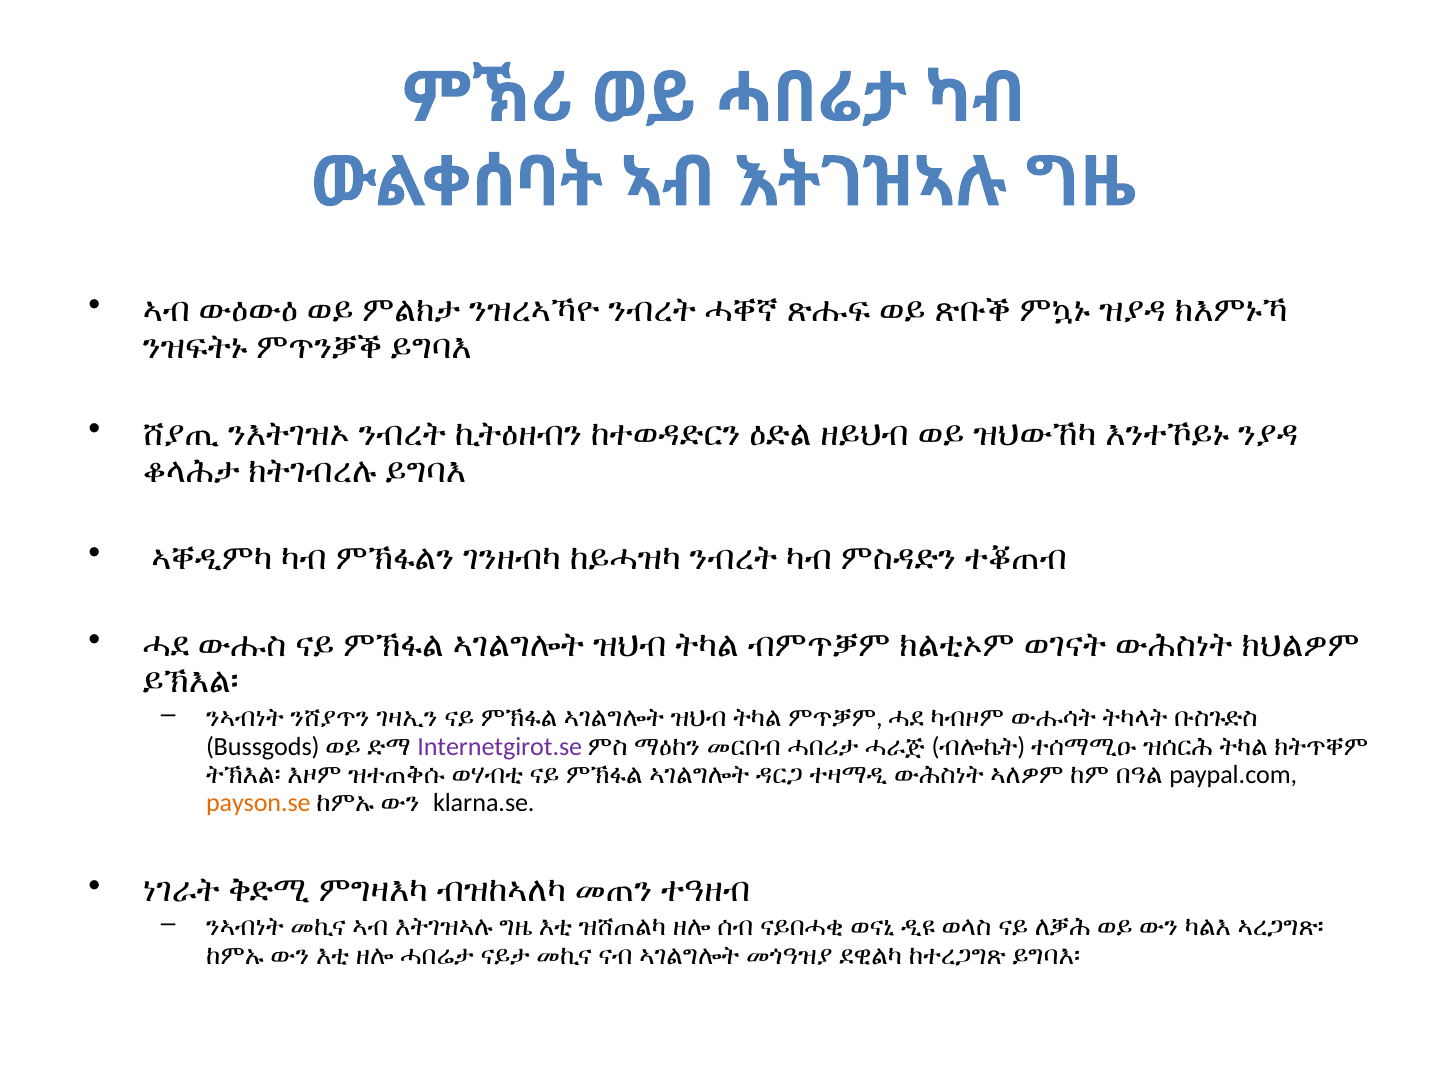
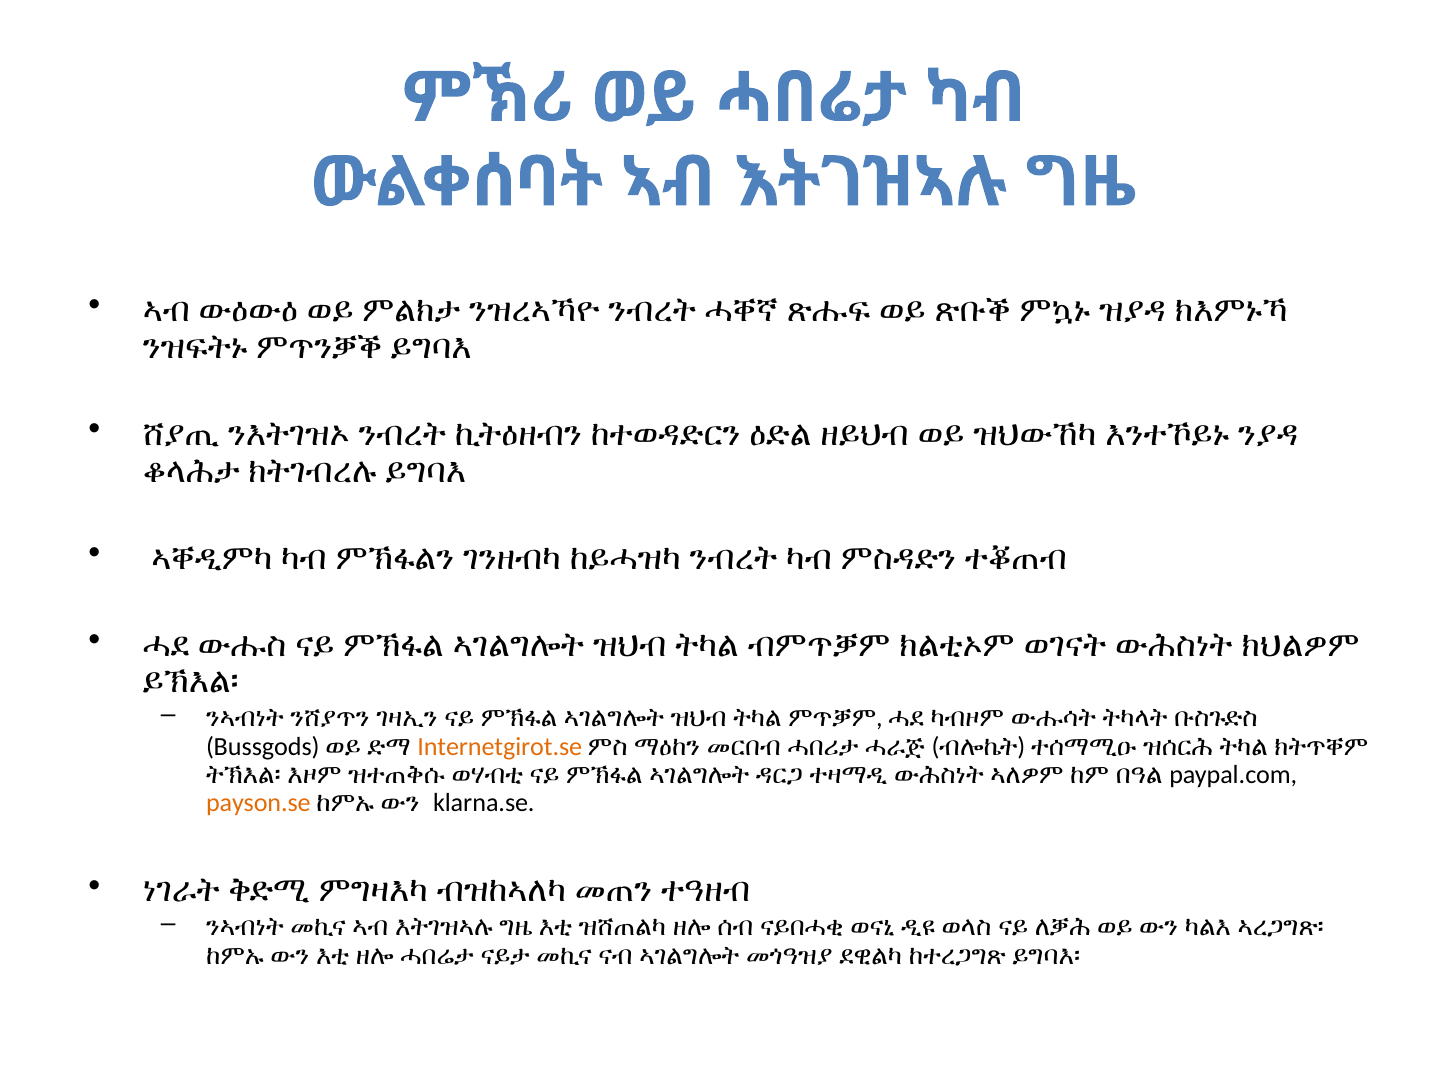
Internetgirot.se colour: purple -> orange (500, 747)
